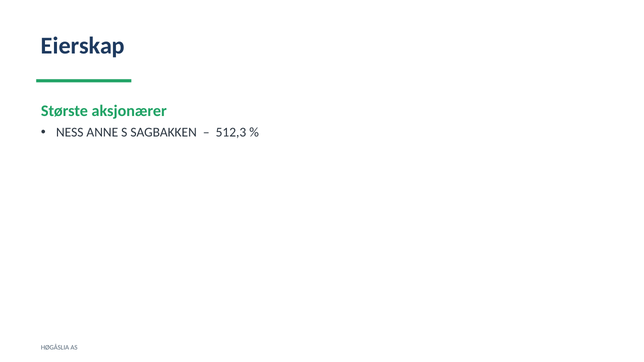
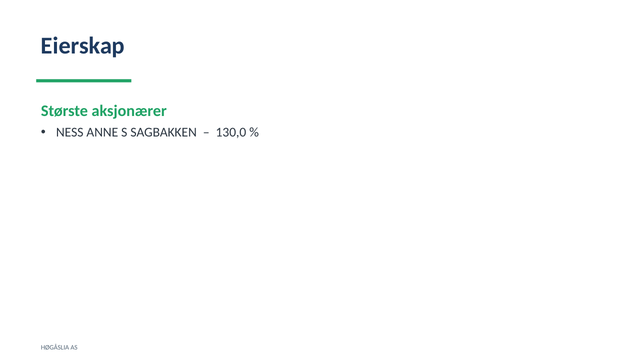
512,3: 512,3 -> 130,0 (231, 132)
